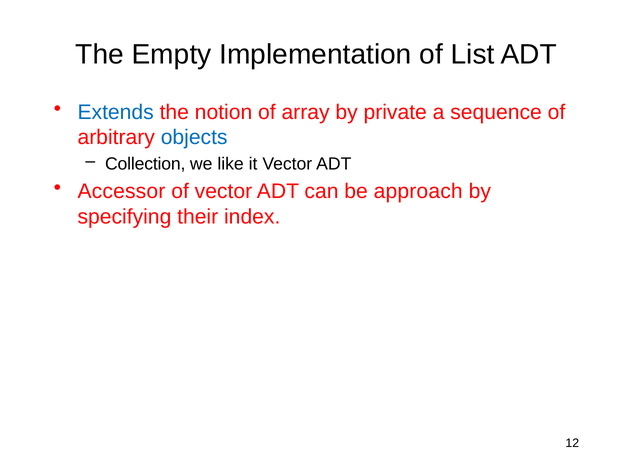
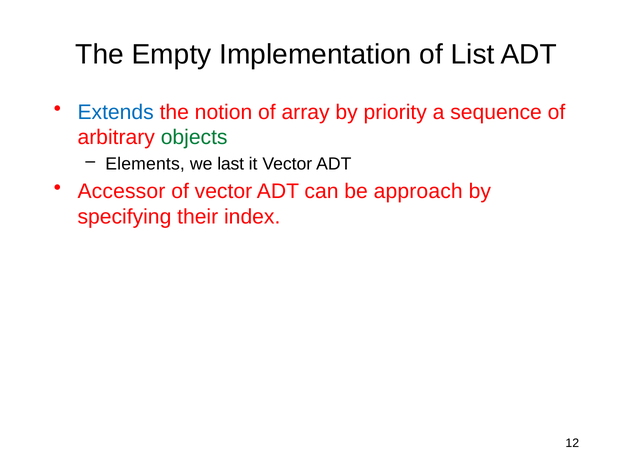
private: private -> priority (395, 112)
objects colour: blue -> green (194, 138)
Collection: Collection -> Elements (145, 164)
like: like -> last (231, 164)
